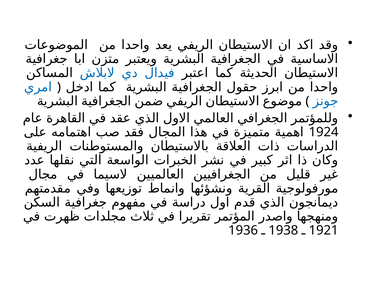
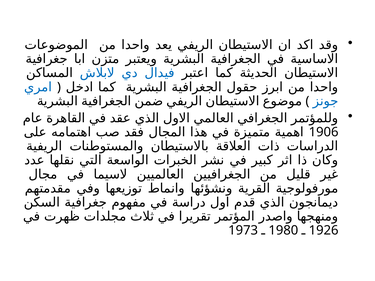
1924: 1924 -> 1906 (324, 132)
1936: 1936 -> 1973 (243, 231)
1938: 1938 -> 1980 (283, 231)
1921: 1921 -> 1926 (324, 231)
